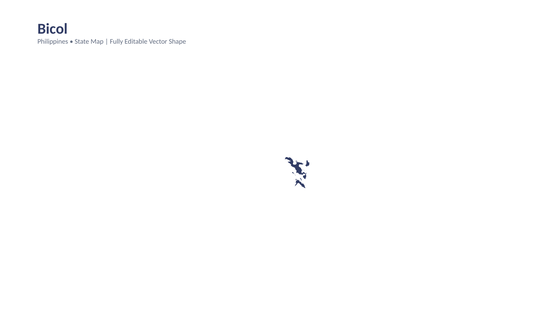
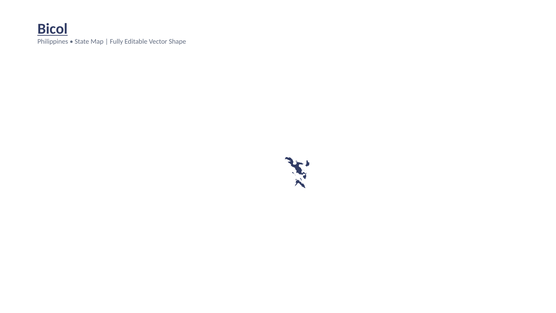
Bicol underline: none -> present (53, 29)
